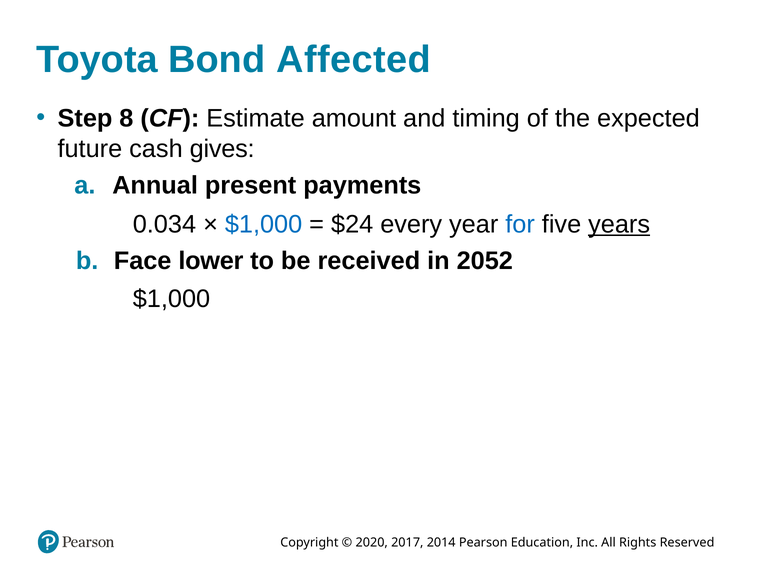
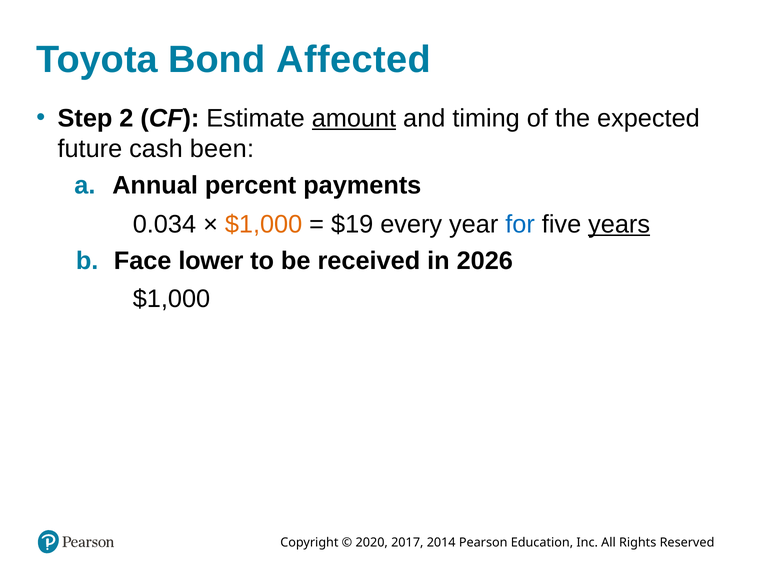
8: 8 -> 2 (126, 118)
amount underline: none -> present (354, 118)
gives: gives -> been (222, 149)
present: present -> percent (251, 185)
$1,000 colour: blue -> orange (264, 224)
$24: $24 -> $19 (352, 224)
2052: 2052 -> 2026 (485, 260)
